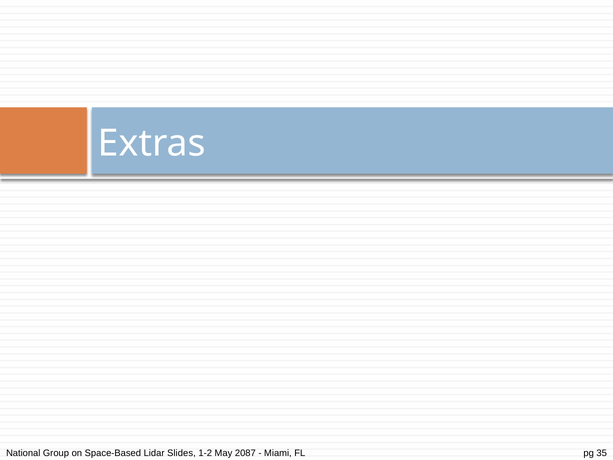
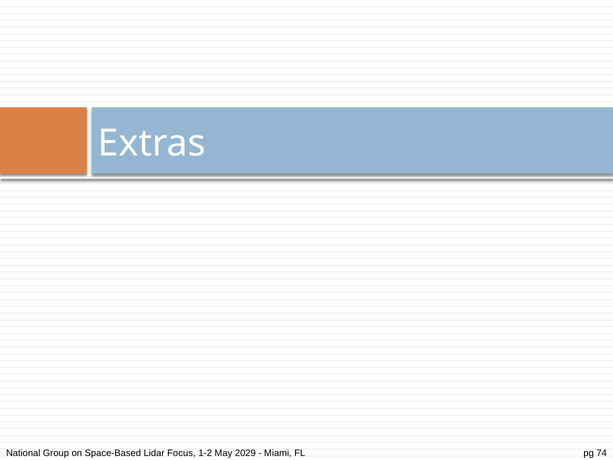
Slides: Slides -> Focus (181, 453)
2087: 2087 -> 2029 (245, 453)
35: 35 -> 74 (602, 453)
